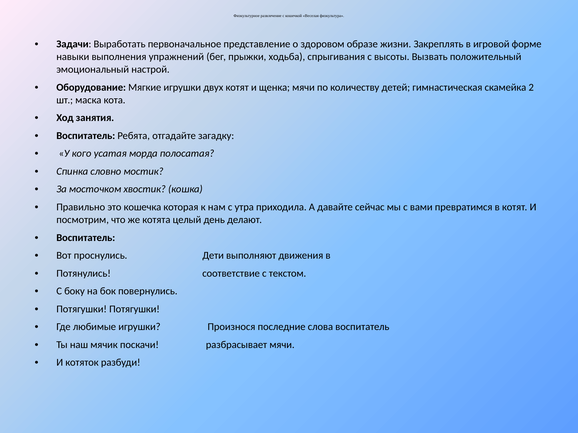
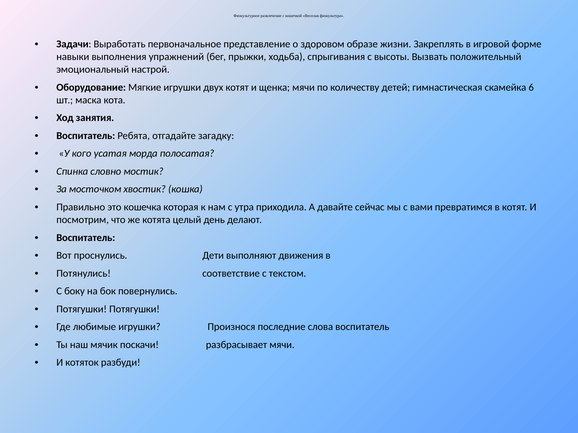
2: 2 -> 6 (531, 87)
